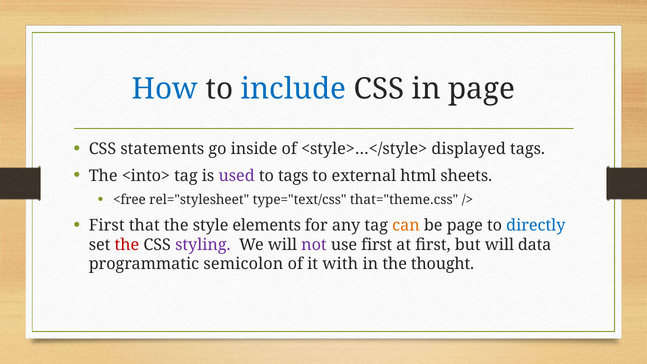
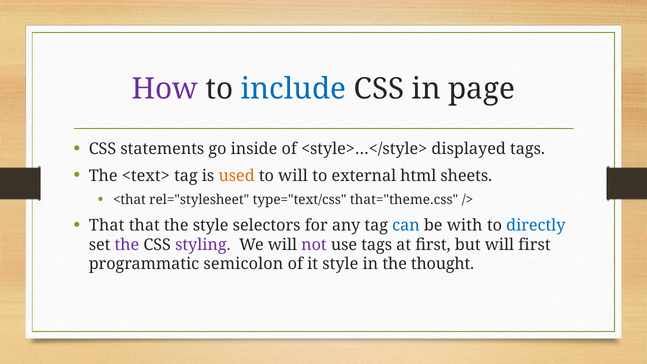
How colour: blue -> purple (165, 89)
<into>: <into> -> <text> (146, 176)
used colour: purple -> orange (237, 176)
to tags: tags -> will (293, 176)
<free: <free -> <that (129, 200)
First: First -> That (107, 225)
elements: elements -> selectors (267, 225)
can colour: orange -> blue (406, 225)
be page: page -> with (465, 225)
the colour: red -> purple (127, 245)
use first: first -> tags (377, 245)
will data: data -> first (534, 245)
it with: with -> style (340, 264)
